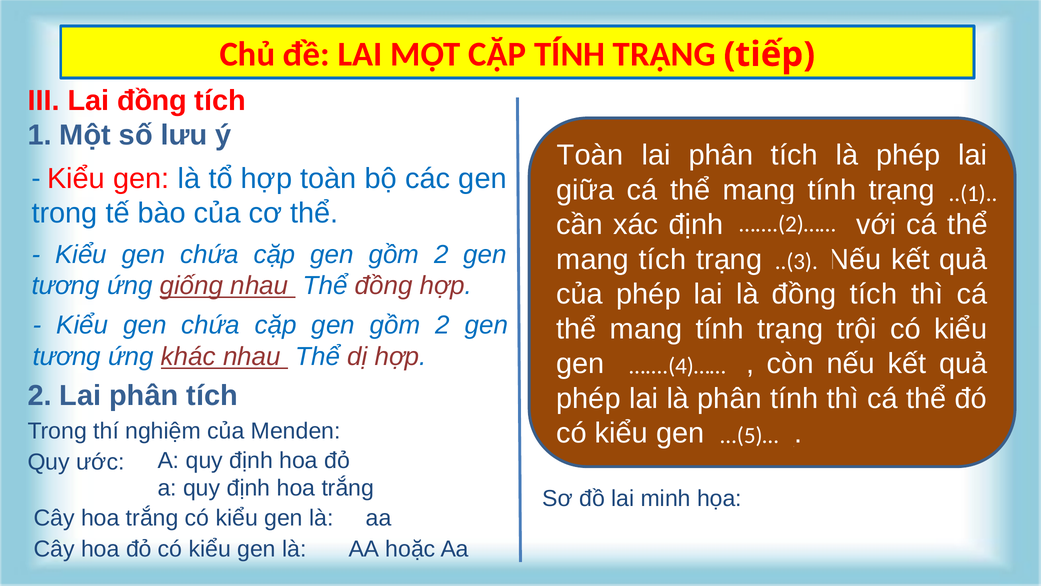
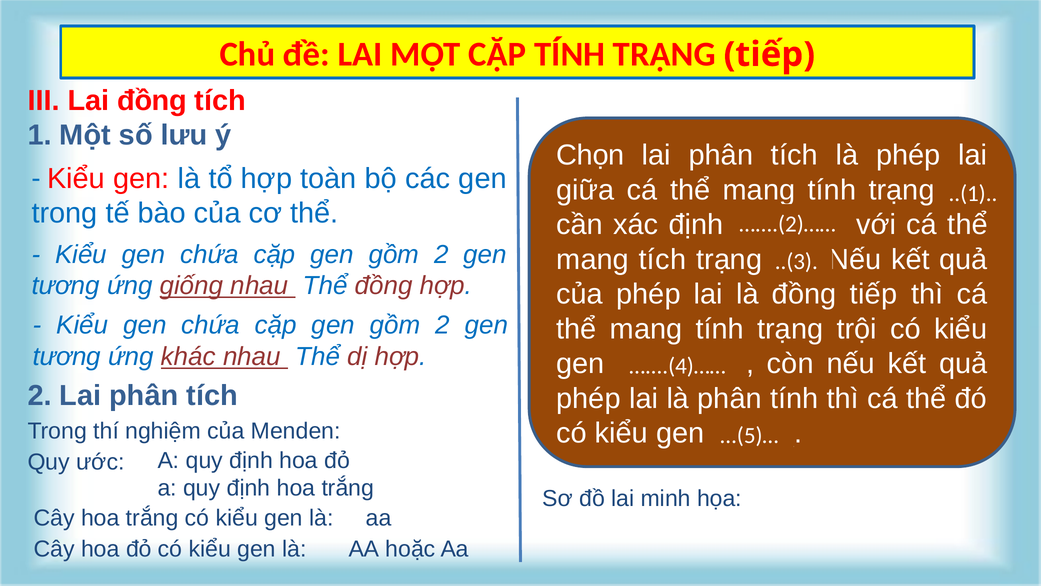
Toàn: Toàn -> Chọn (590, 155)
là đồng tích: tích -> tiếp (874, 294)
